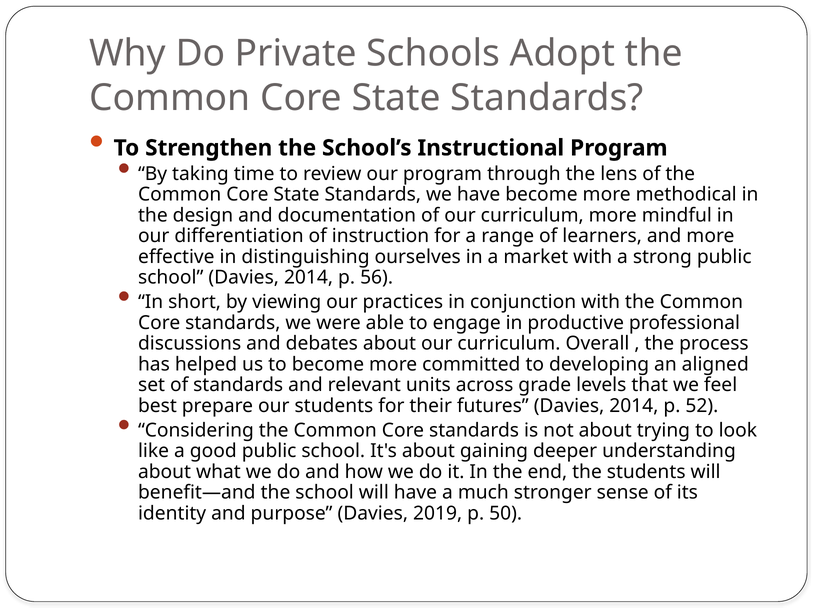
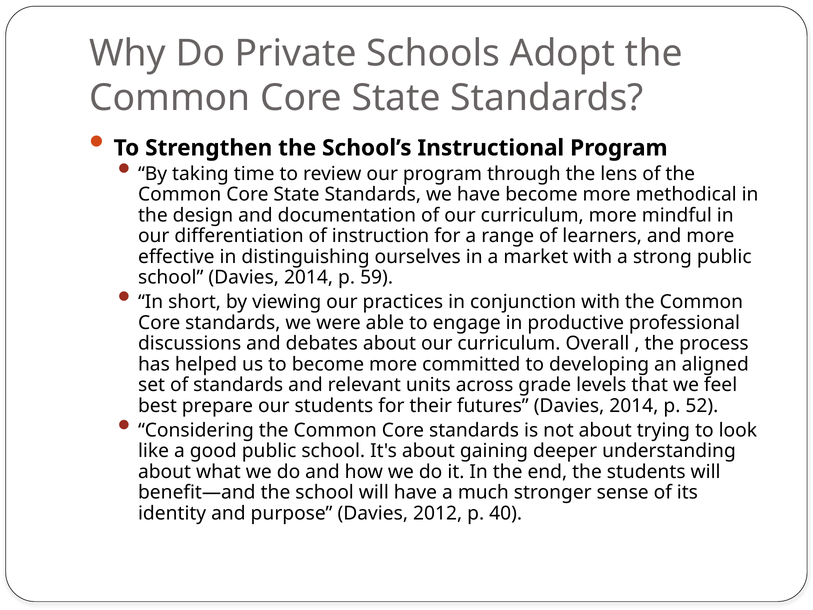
56: 56 -> 59 (377, 277)
2019: 2019 -> 2012 (438, 513)
50: 50 -> 40 (506, 513)
